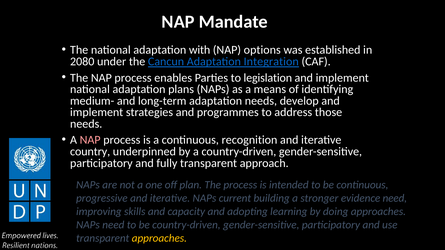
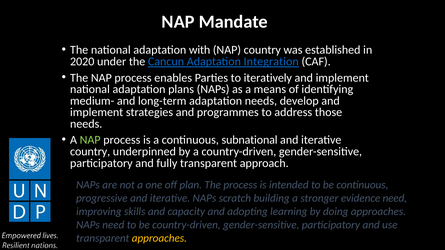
NAP options: options -> country (262, 50)
2080: 2080 -> 2020 (82, 62)
legislation: legislation -> iteratively (268, 78)
NAP colour: pink -> light green (90, 140)
recognition: recognition -> subnational (250, 140)
current: current -> scratch (235, 198)
